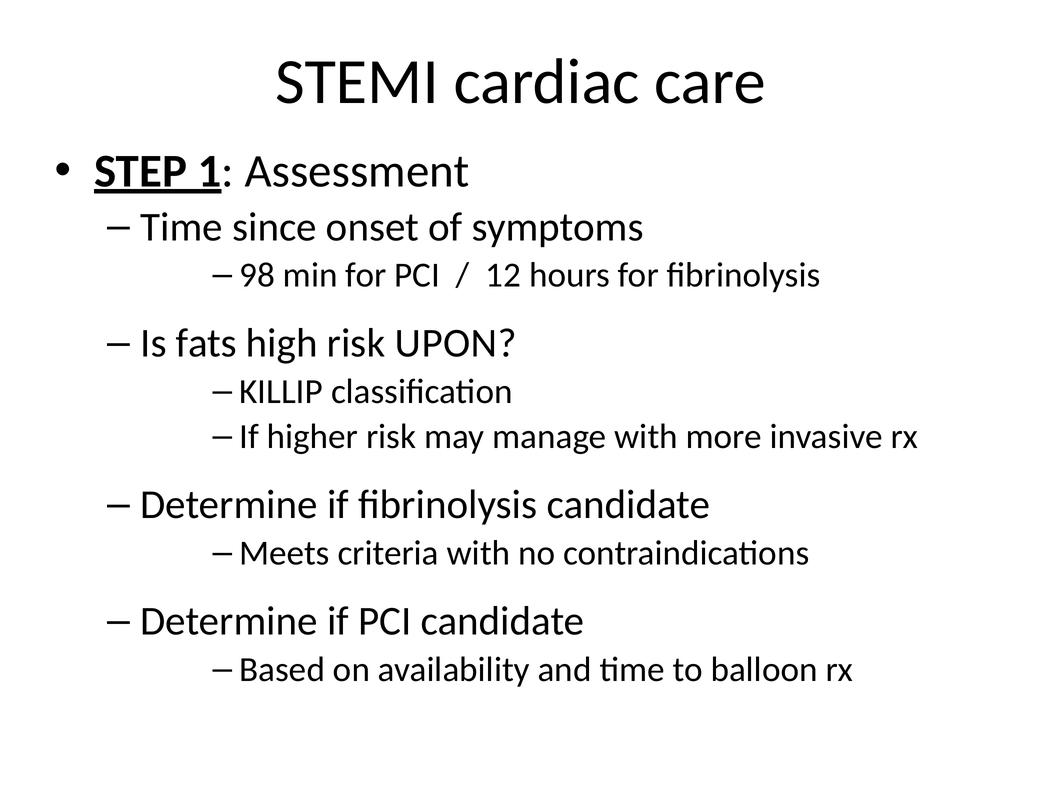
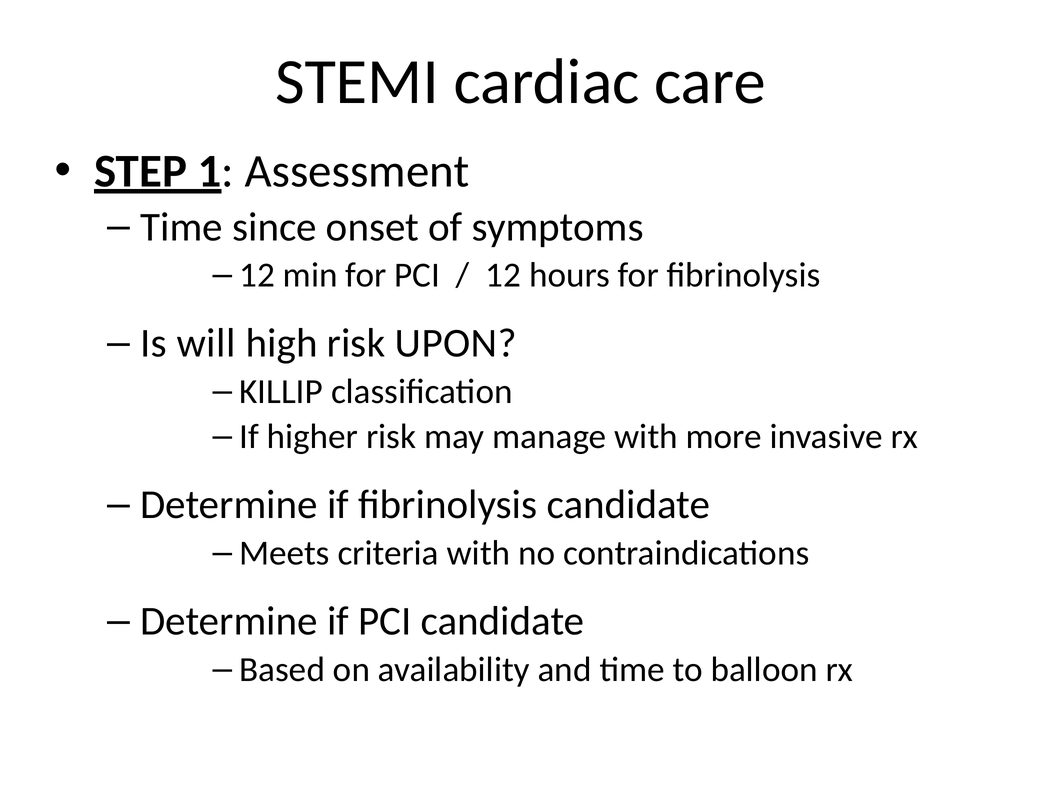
98: 98 -> 12 (257, 275)
fats: fats -> will (206, 343)
